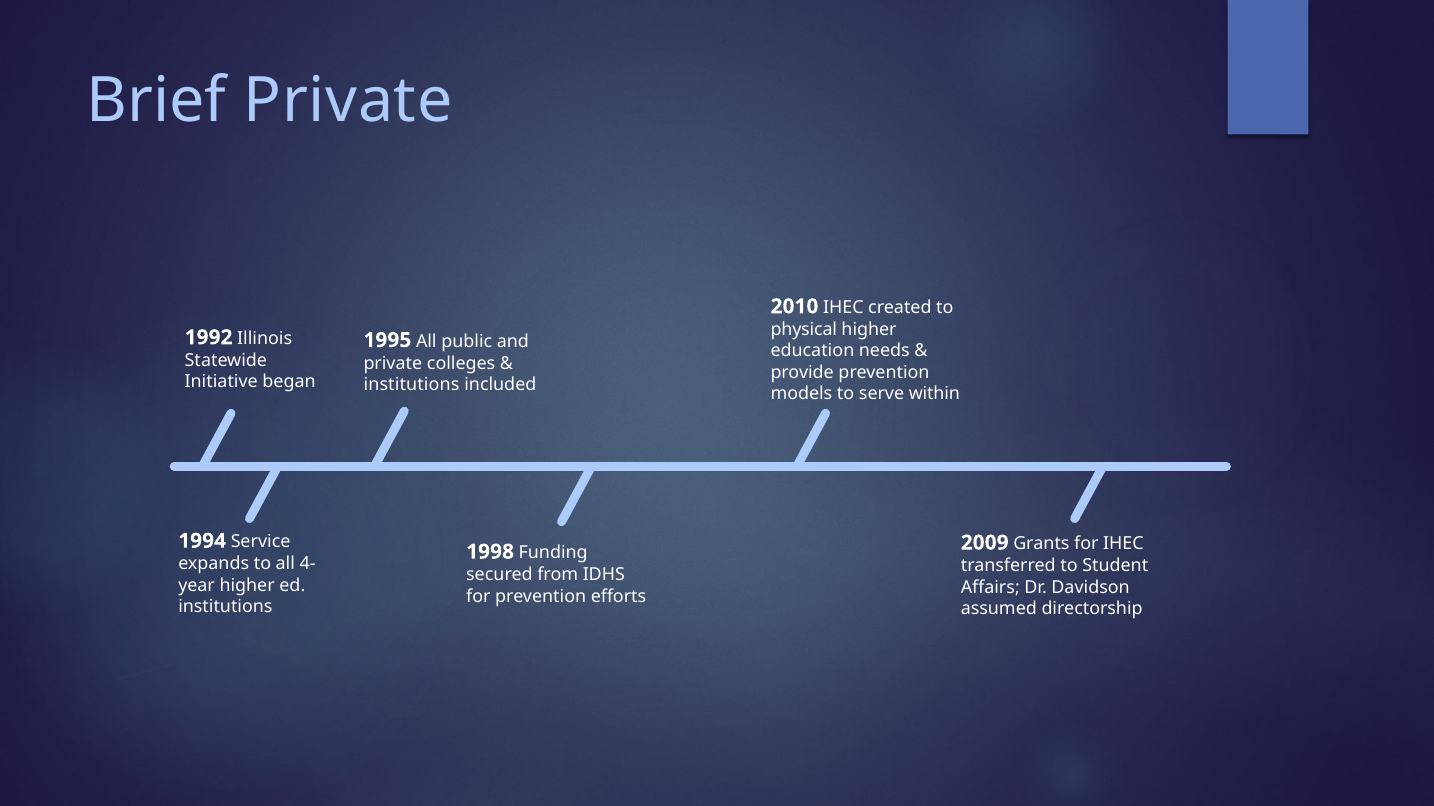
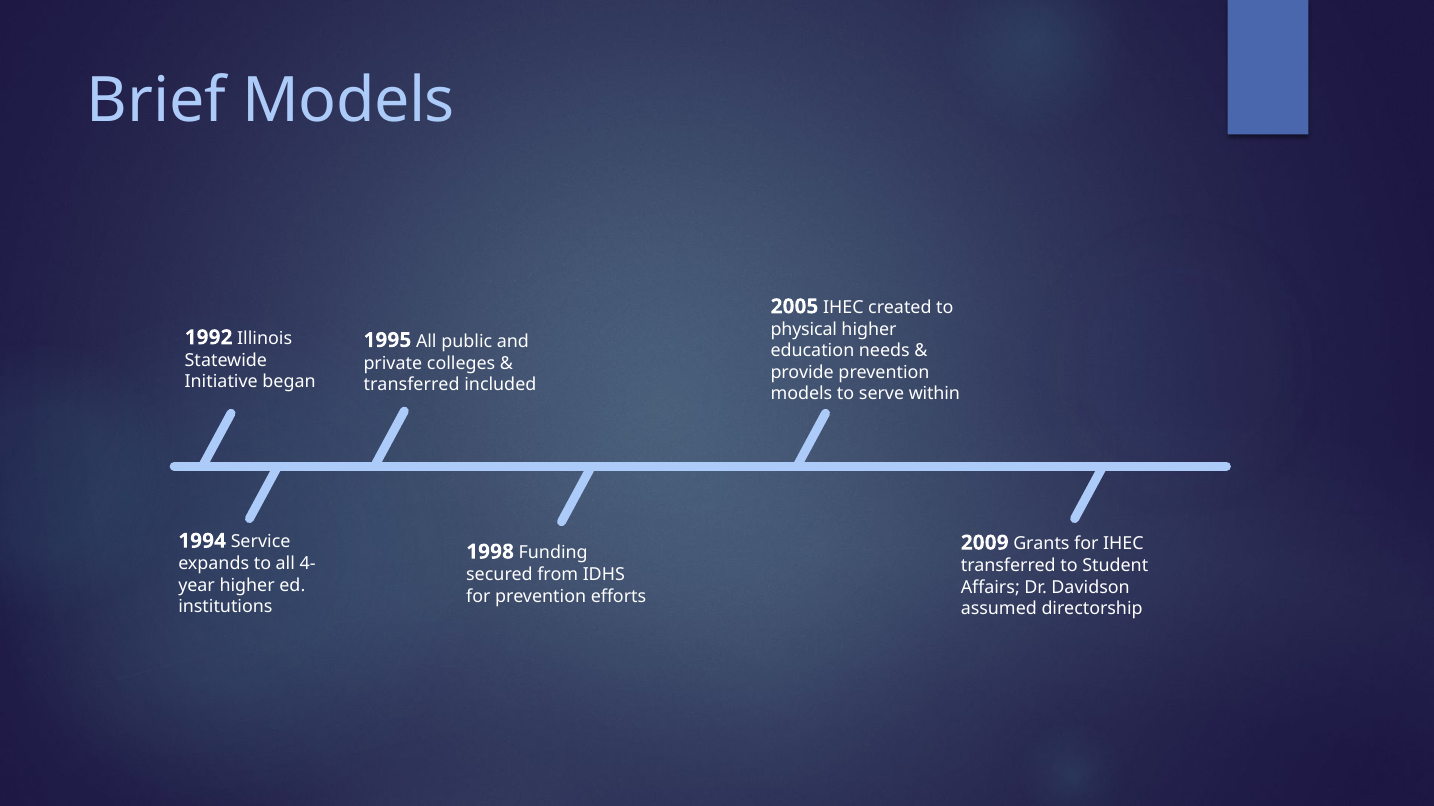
Brief Private: Private -> Models (349, 101)
2010: 2010 -> 2005 (794, 307)
institutions: institutions -> transferred (412, 385)
